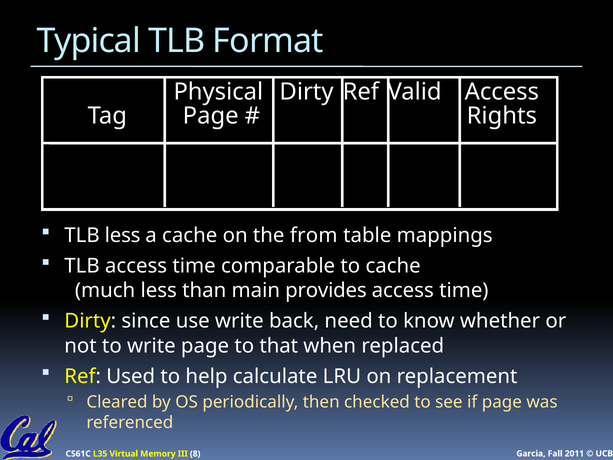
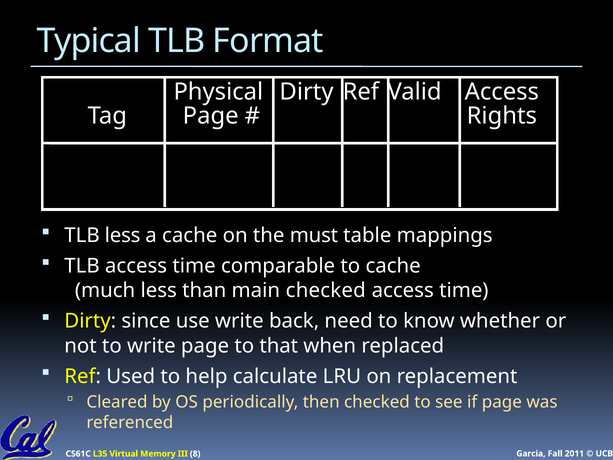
from: from -> must (314, 236)
main provides: provides -> checked (326, 291)
